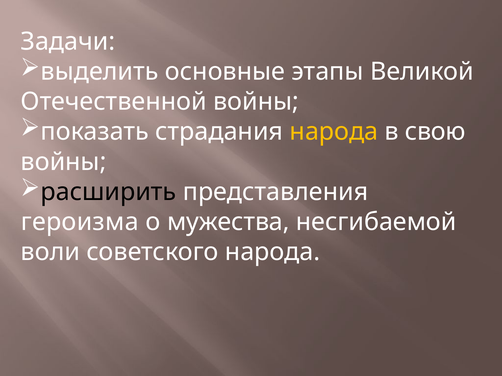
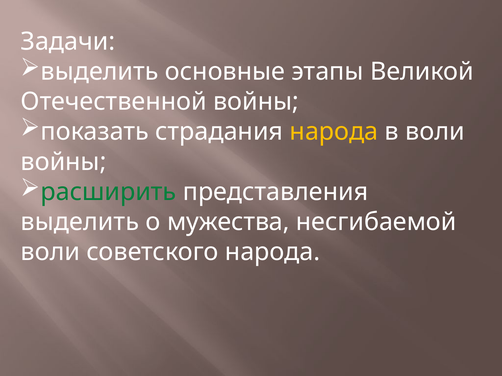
в свою: свою -> воли (435, 132)
расширить colour: black -> green (108, 192)
героизма: героизма -> выделить (80, 222)
